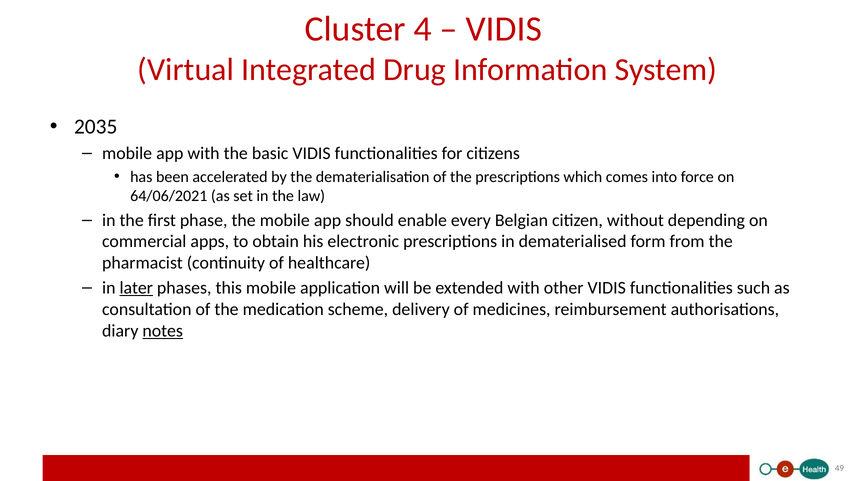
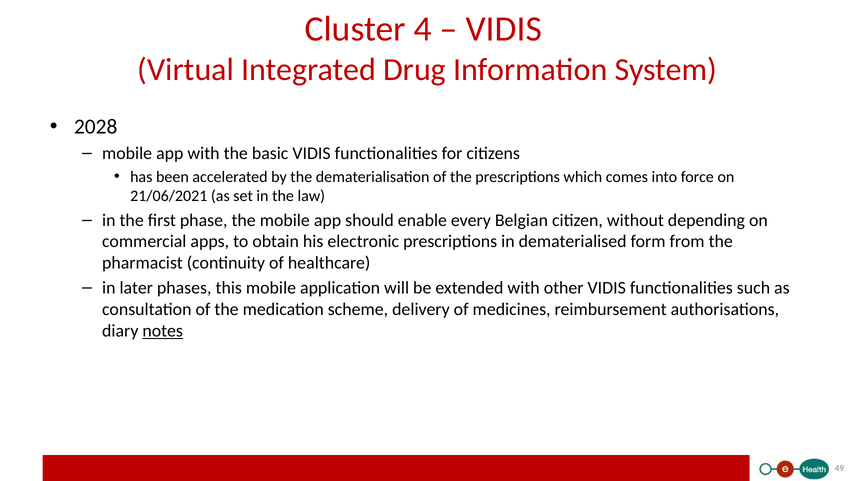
2035: 2035 -> 2028 (96, 127)
64/06/2021: 64/06/2021 -> 21/06/2021 (169, 196)
later underline: present -> none (136, 288)
